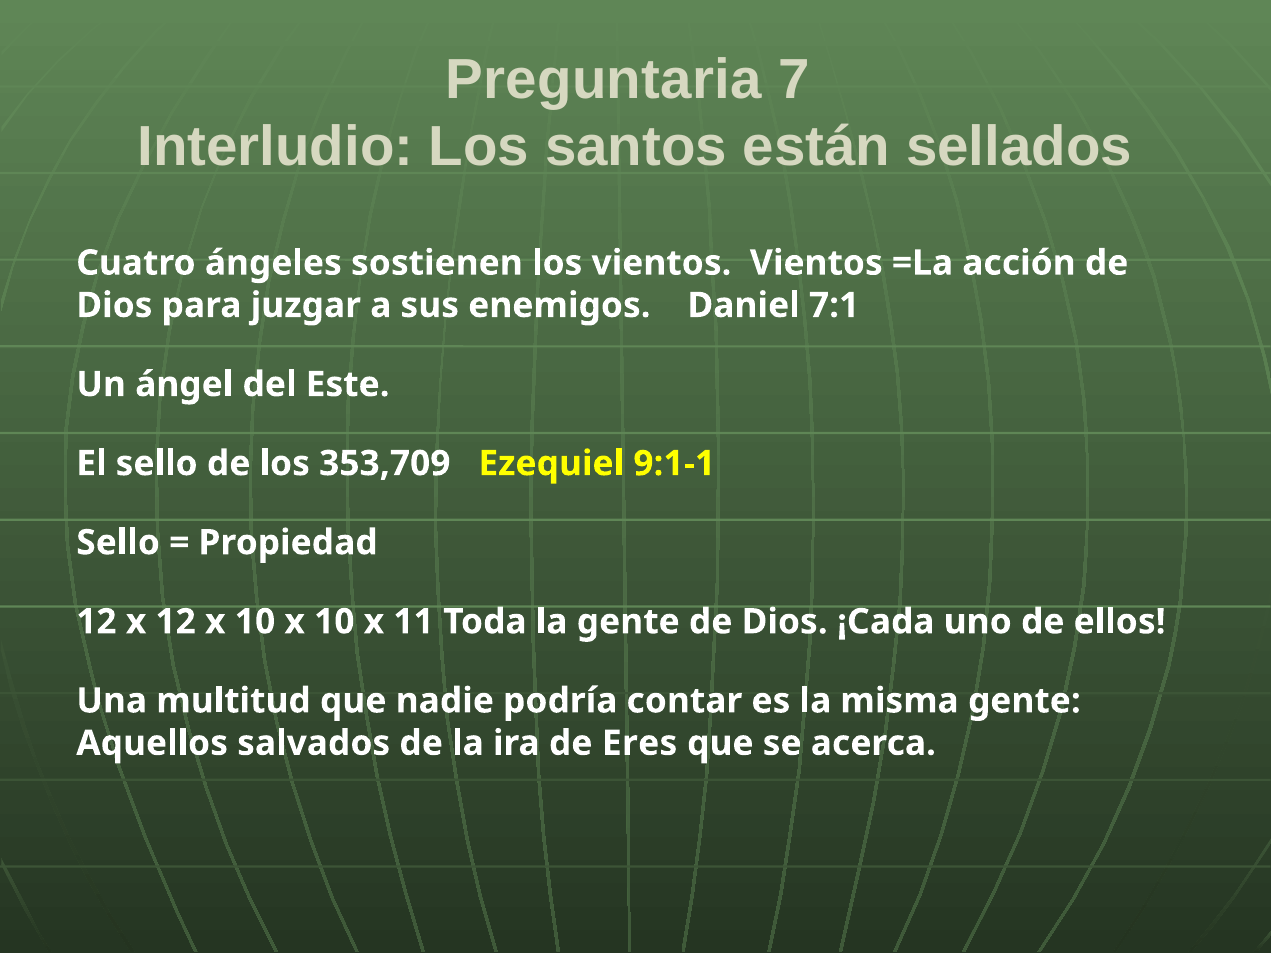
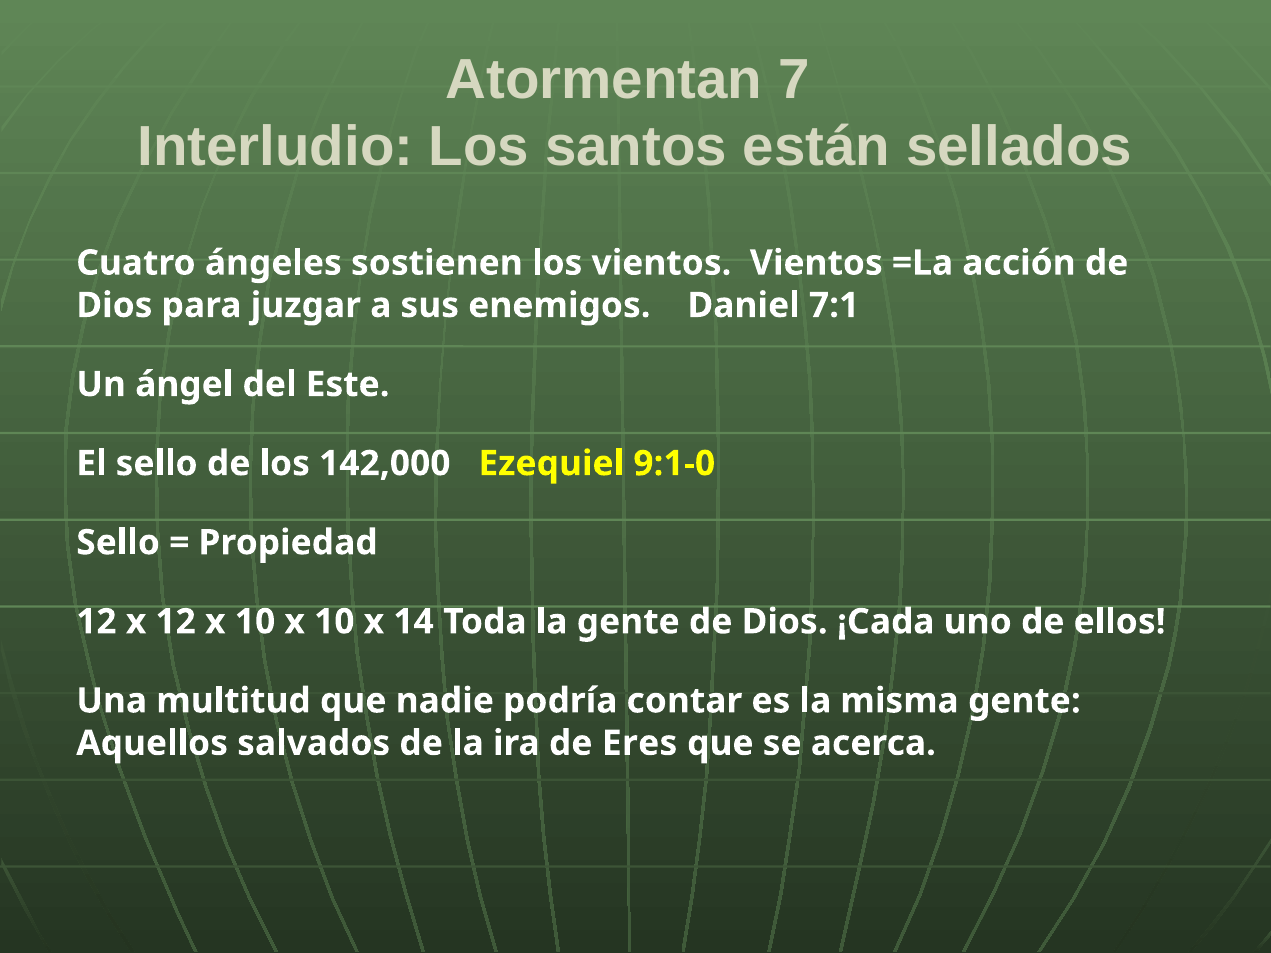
Preguntaria: Preguntaria -> Atormentan (604, 79)
353,709: 353,709 -> 142,000 (385, 464)
9:1-1: 9:1-1 -> 9:1-0 (674, 464)
11: 11 -> 14 (414, 622)
